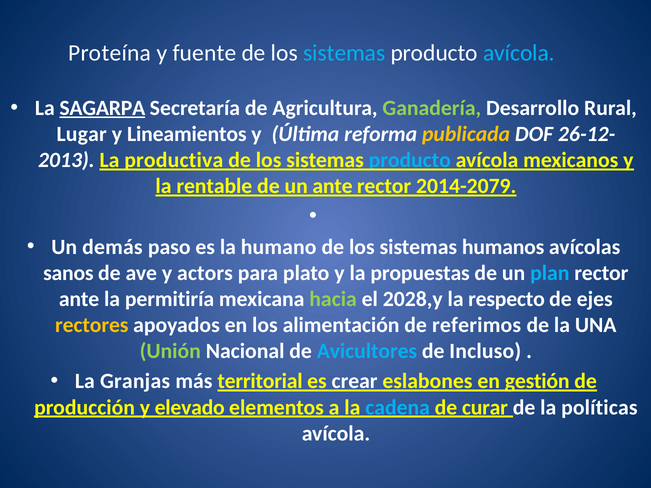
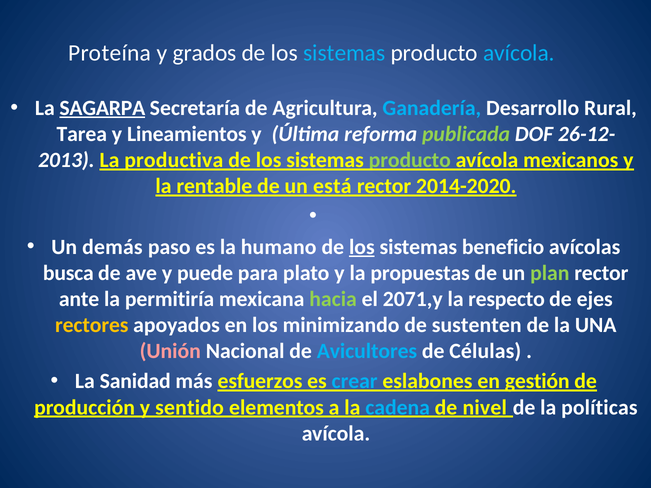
fuente: fuente -> grados (205, 53)
Ganadería colour: light green -> light blue (432, 108)
Lugar: Lugar -> Tarea (82, 134)
publicada colour: yellow -> light green (466, 134)
producto colour: light blue -> light green (410, 160)
un ante: ante -> está (332, 186)
2014-2079: 2014-2079 -> 2014-2020 (466, 186)
los underline: none -> present (362, 247)
humanos: humanos -> beneficio (503, 247)
sanos: sanos -> busca (68, 273)
actors: actors -> puede (205, 273)
plan colour: light blue -> light green (550, 273)
2028,y: 2028,y -> 2071,y (413, 299)
alimentación: alimentación -> minimizando (341, 325)
referimos: referimos -> sustenten (477, 325)
Unión colour: light green -> pink (170, 351)
Incluso: Incluso -> Células (485, 351)
Granjas: Granjas -> Sanidad (135, 382)
territorial: territorial -> esfuerzos (260, 382)
crear colour: white -> light blue (355, 382)
elevado: elevado -> sentido (190, 408)
curar: curar -> nivel (485, 408)
